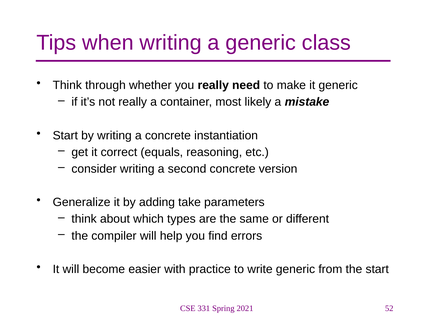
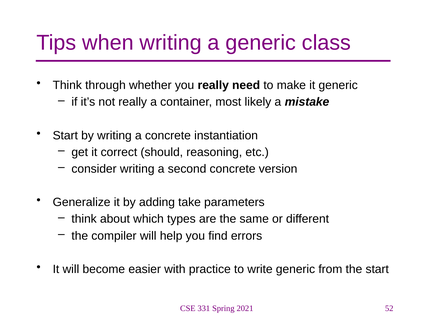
equals: equals -> should (162, 152)
